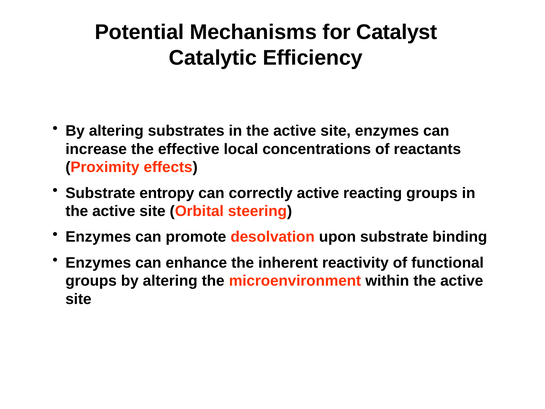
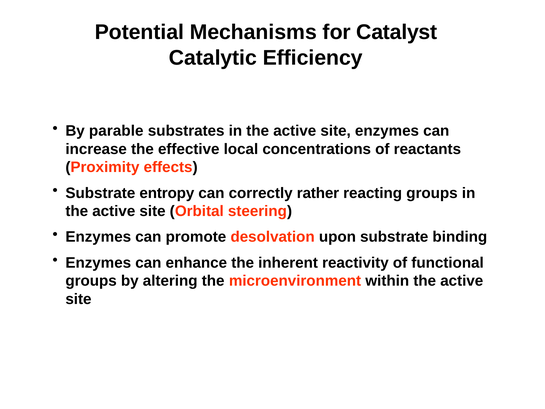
altering: altering -> parable (116, 131)
correctly active: active -> rather (318, 193)
